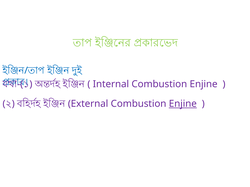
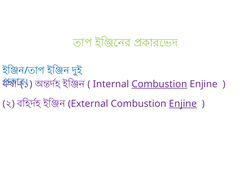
Combustion underline: none -> present (159, 84)
